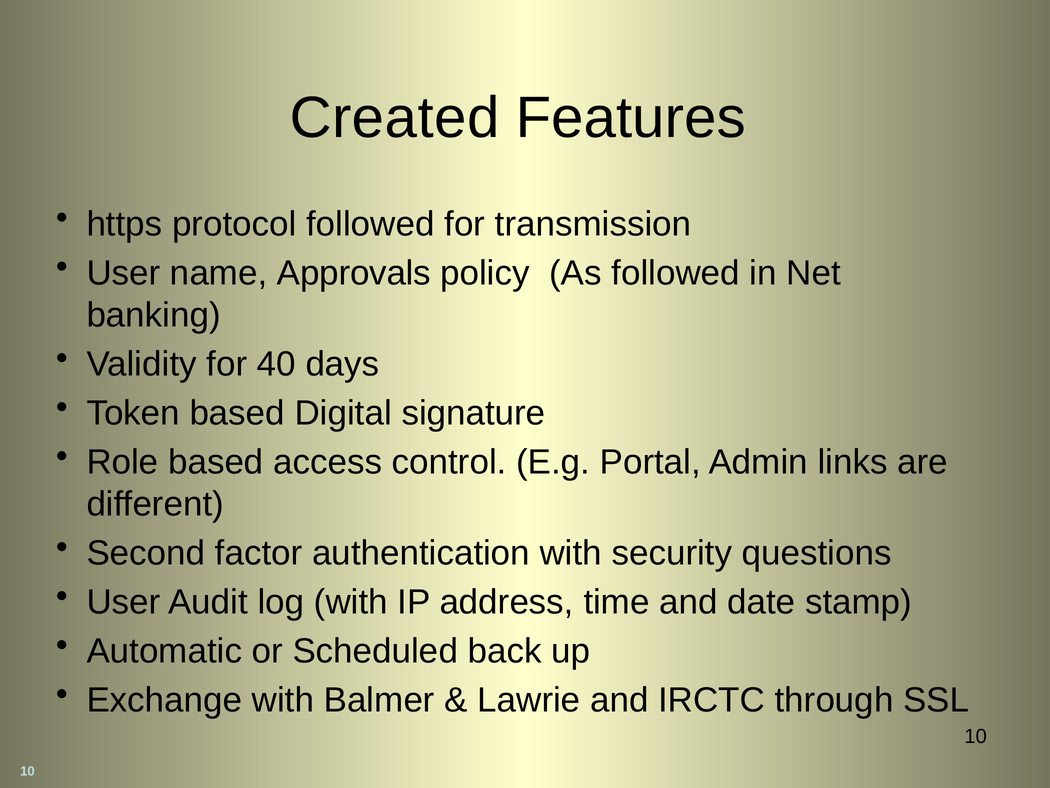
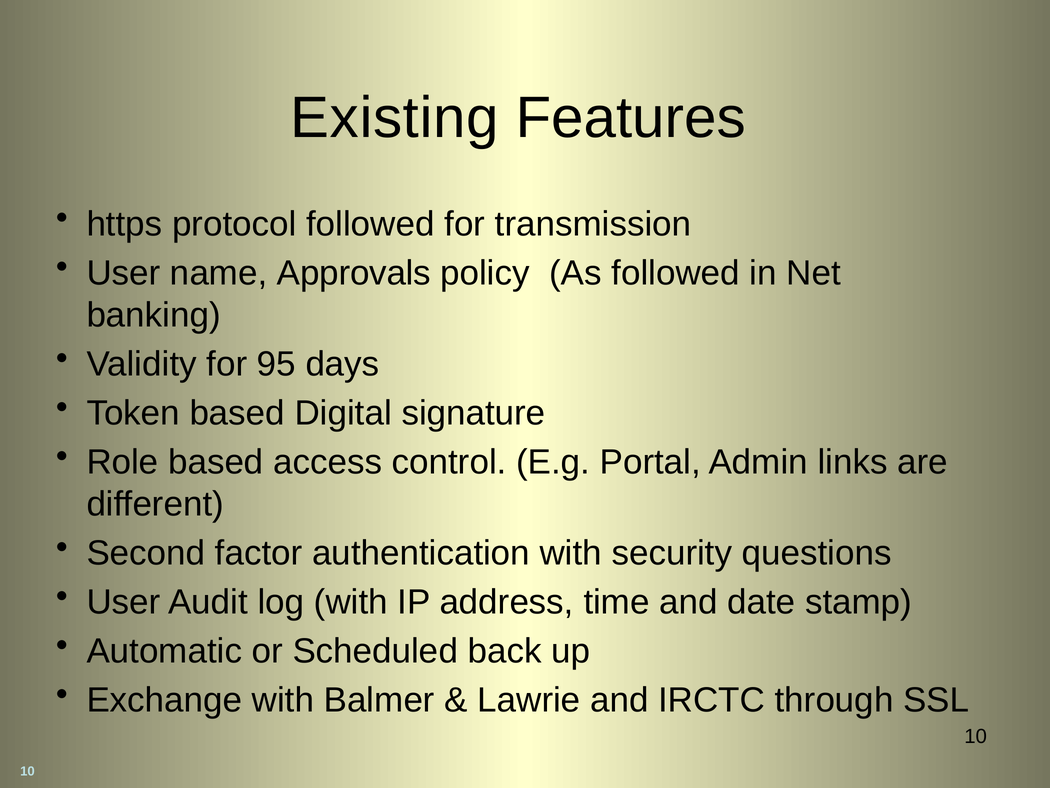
Created: Created -> Existing (394, 118)
40: 40 -> 95 (276, 364)
